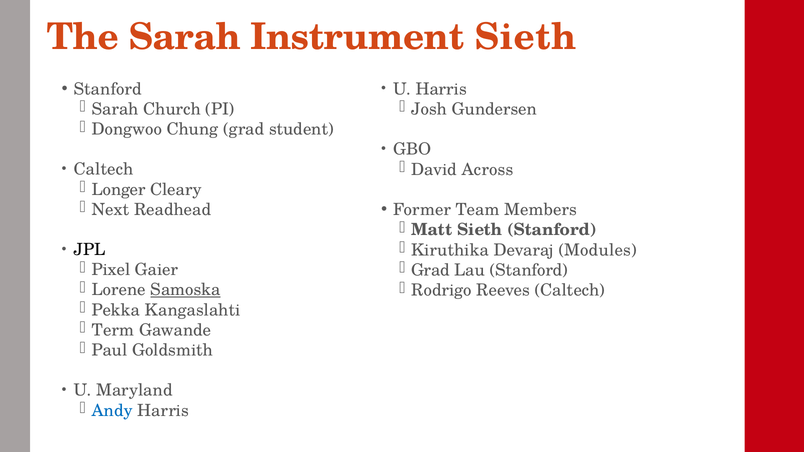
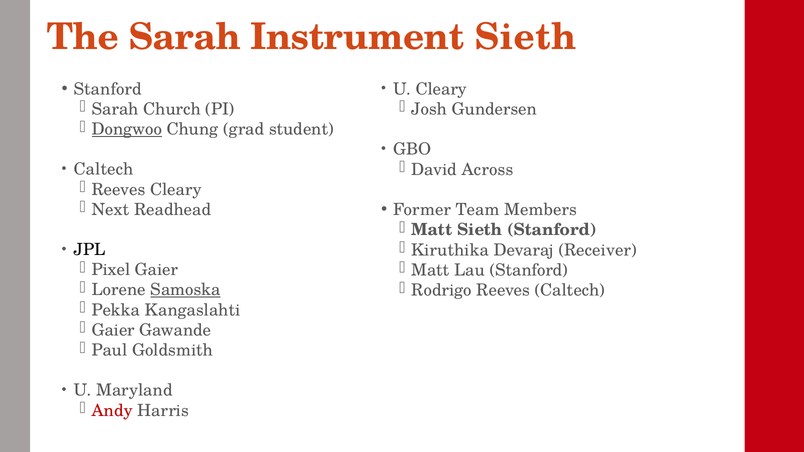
U Harris: Harris -> Cleary (441, 89)
Dongwoo underline: none -> present (127, 129)
Longer: Longer -> Reeves (119, 190)
Modules: Modules -> Receiver (598, 250)
Grad: Grad -> Matt (430, 270)
Term: Term -> Gaier (113, 330)
Andy colour: blue -> red (112, 411)
